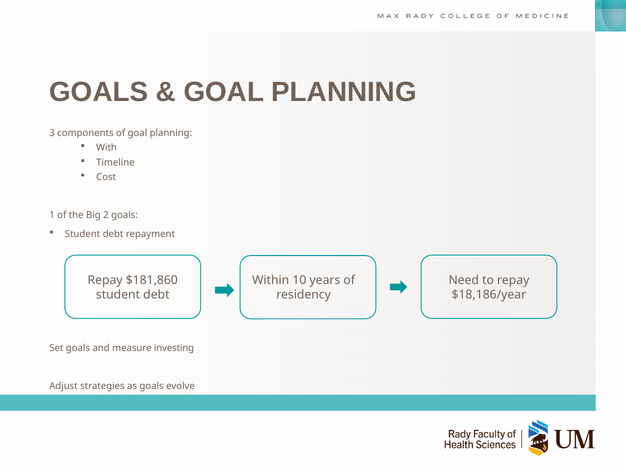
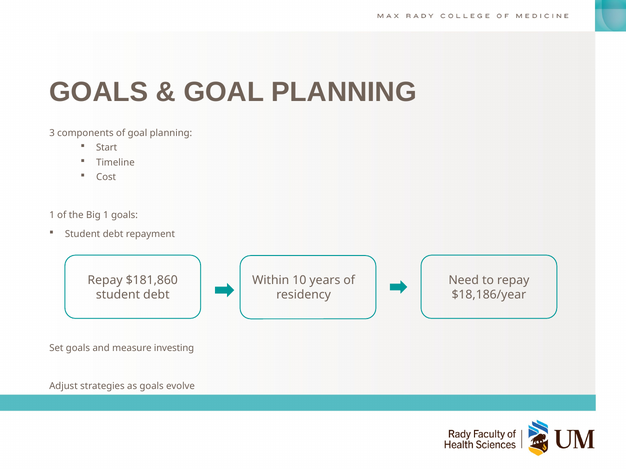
With: With -> Start (107, 148)
Big 2: 2 -> 1 (106, 215)
